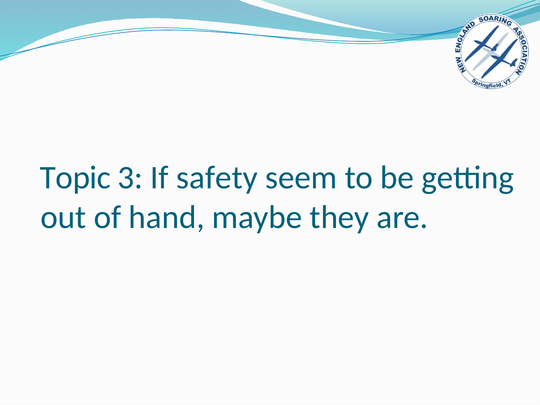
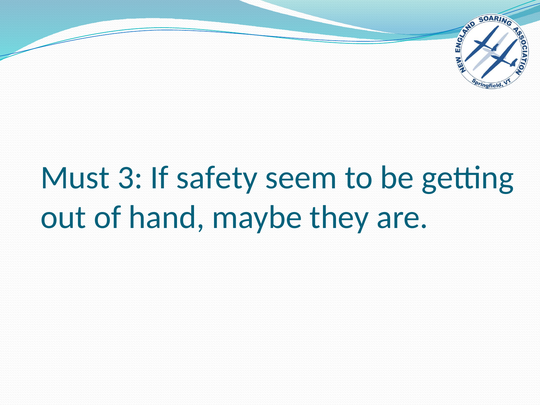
Topic: Topic -> Must (75, 178)
